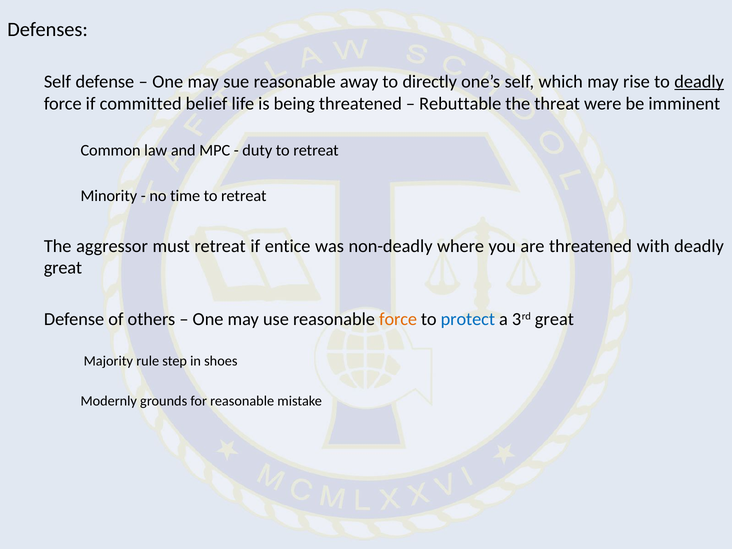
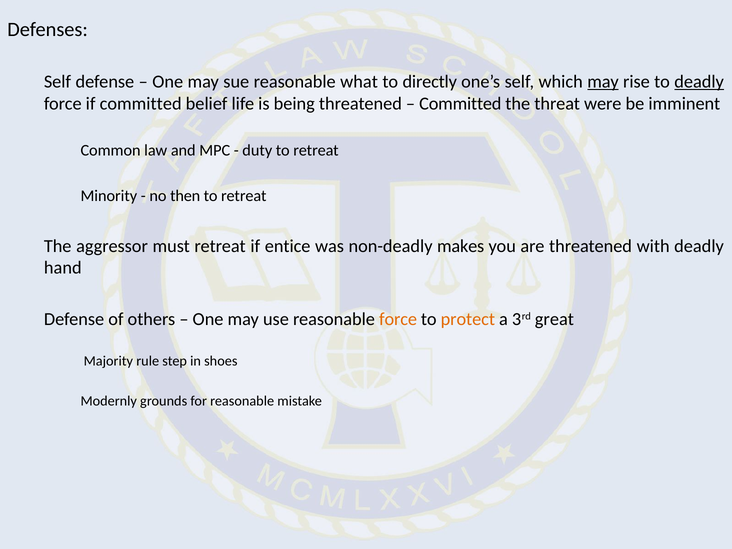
away: away -> what (359, 82)
may underline: none -> present (603, 82)
Rebuttable: Rebuttable -> Committed (460, 104)
time: time -> then (185, 196)
where: where -> makes (461, 246)
great: great -> hand (63, 268)
protect colour: blue -> orange (468, 319)
